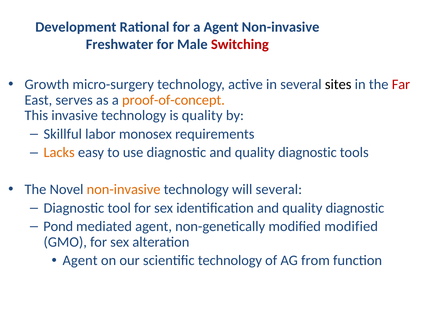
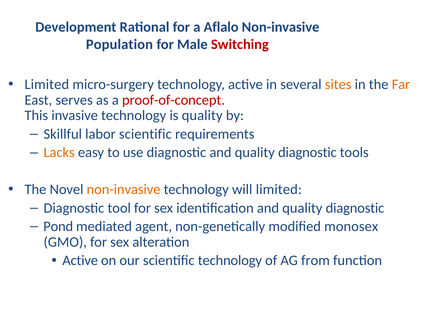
a Agent: Agent -> Aflalo (221, 27)
Freshwater: Freshwater -> Population (119, 44)
Growth: Growth -> Limited (47, 85)
sites colour: black -> orange (338, 85)
Far colour: red -> orange (401, 85)
proof-of-concept colour: orange -> red (173, 100)
labor monosex: monosex -> scientific (145, 134)
will several: several -> limited (279, 190)
modified modified: modified -> monosex (351, 227)
Agent: Agent -> Active (80, 261)
